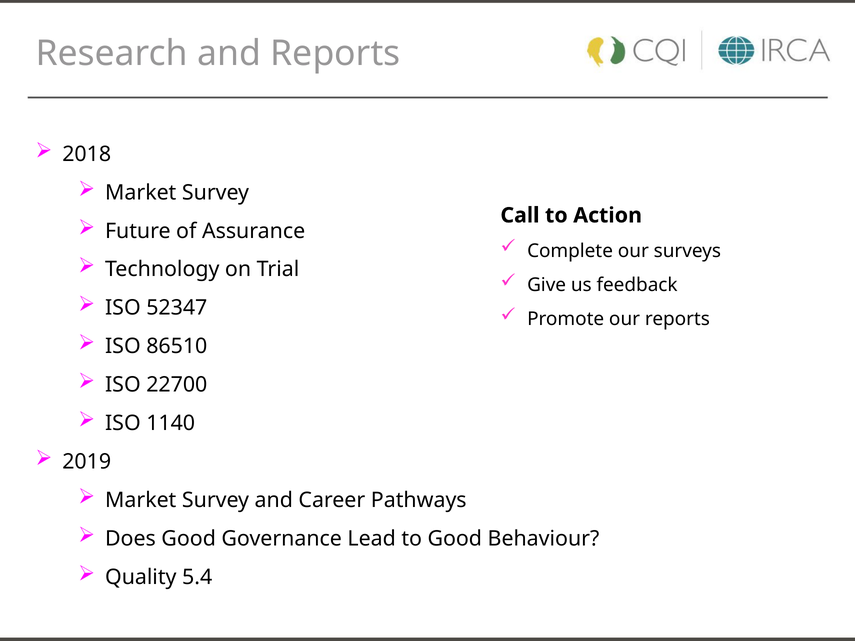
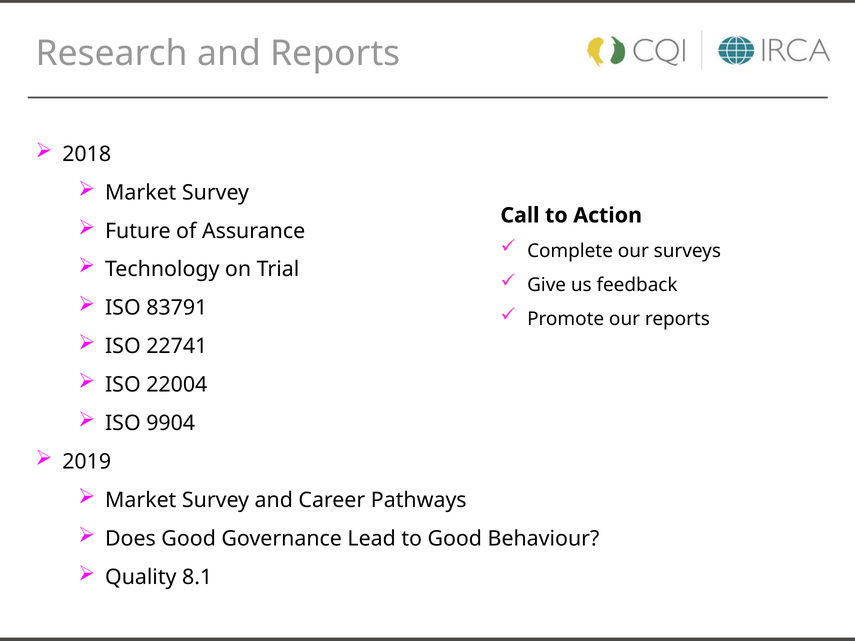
52347: 52347 -> 83791 (177, 308)
86510: 86510 -> 22741 (177, 346)
22700: 22700 -> 22004 (177, 385)
1140: 1140 -> 9904 (171, 423)
5.4: 5.4 -> 8.1 (197, 577)
